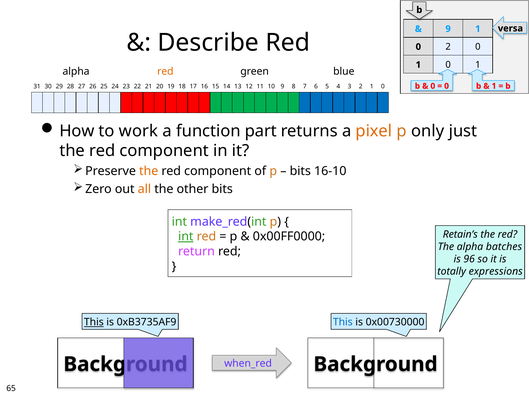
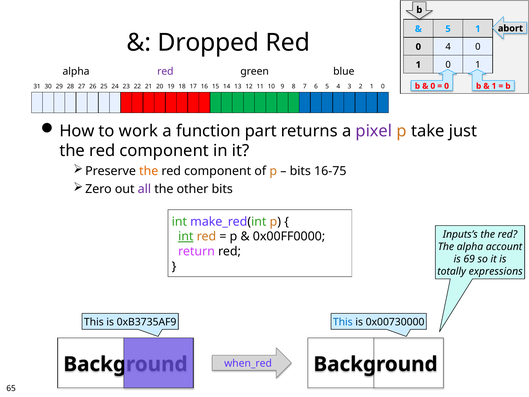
versa: versa -> abort (510, 28)
9: 9 -> 5 (448, 29)
Describe: Describe -> Dropped (208, 43)
0 2: 2 -> 4 (448, 47)
red colour: orange -> purple (165, 72)
pixel colour: orange -> purple (374, 131)
only: only -> take (428, 131)
16-10: 16-10 -> 16-75 (330, 171)
all colour: orange -> purple (144, 189)
Retain’s: Retain’s -> Inputs’s (460, 234)
batches: batches -> account (504, 247)
96: 96 -> 69 (469, 259)
This underline: present -> none (94, 322)
